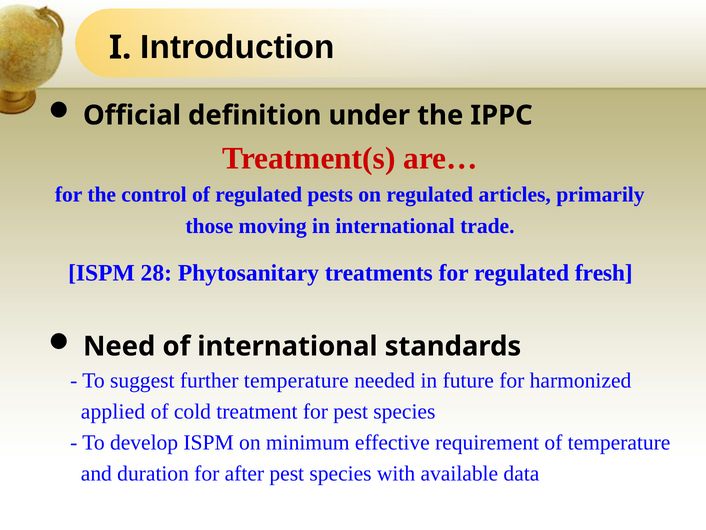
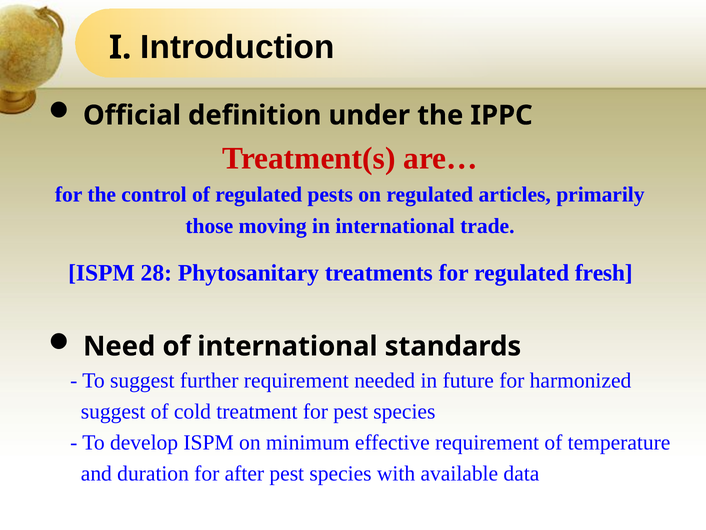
further temperature: temperature -> requirement (296, 380)
applied: applied -> suggest (113, 411)
